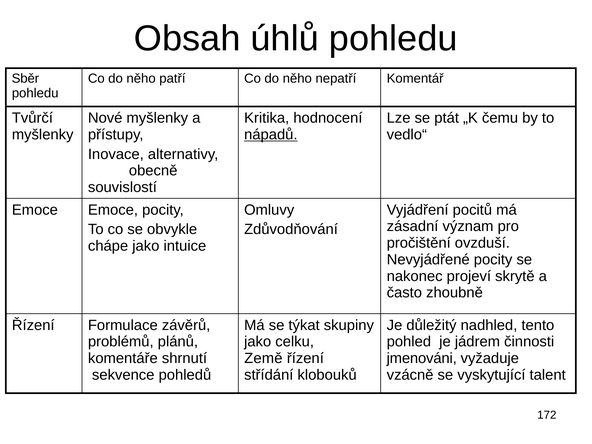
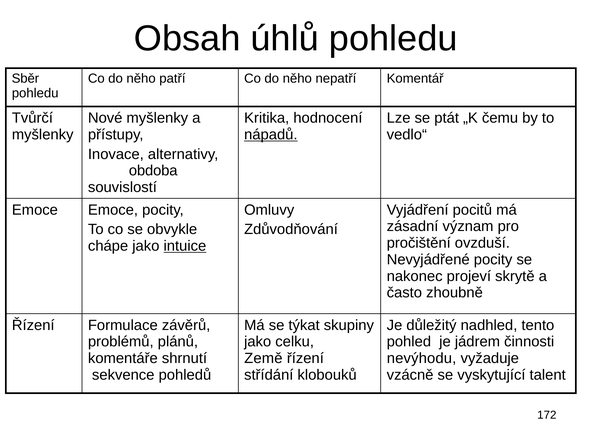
obecně: obecně -> obdoba (153, 171)
intuice underline: none -> present (185, 246)
jmenováni: jmenováni -> nevýhodu (422, 358)
